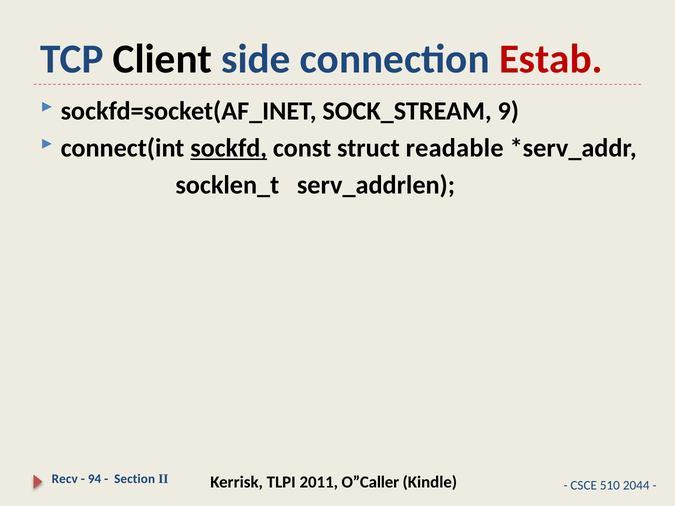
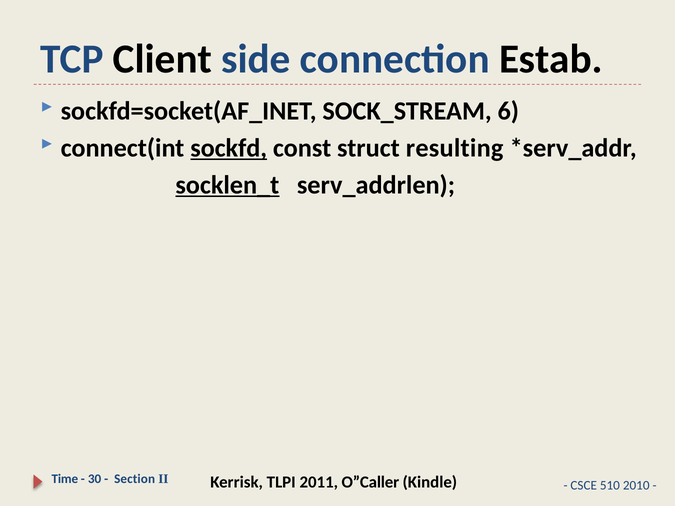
Estab colour: red -> black (551, 59)
9: 9 -> 6 (508, 111)
readable: readable -> resulting (455, 148)
socklen_t underline: none -> present (227, 185)
Recv: Recv -> Time (65, 479)
94: 94 -> 30 (95, 479)
2044: 2044 -> 2010 (636, 486)
